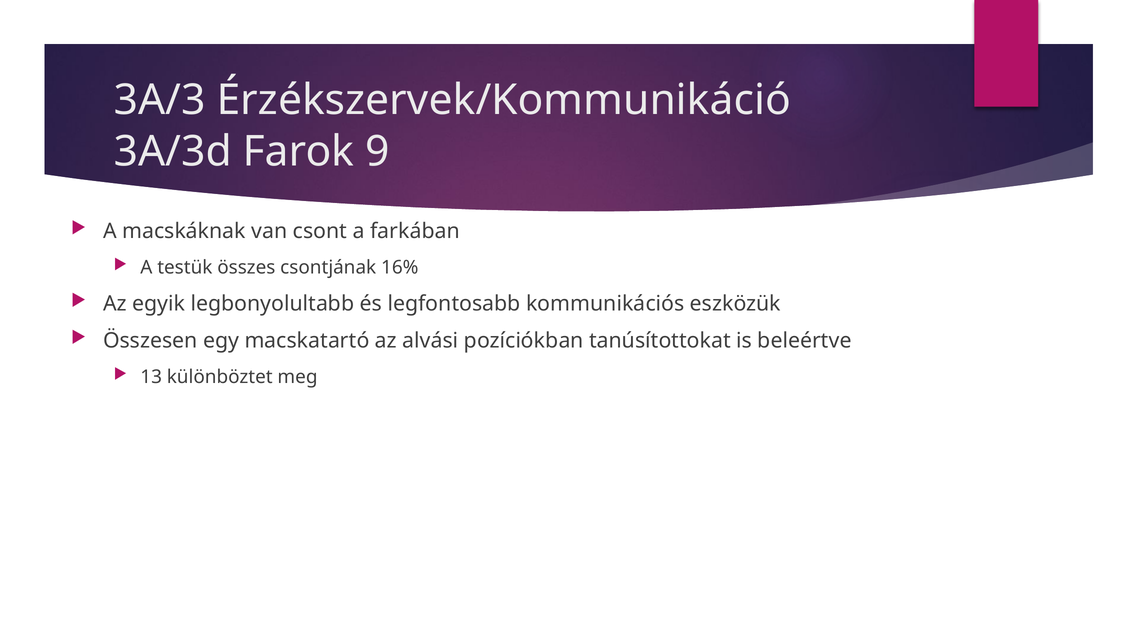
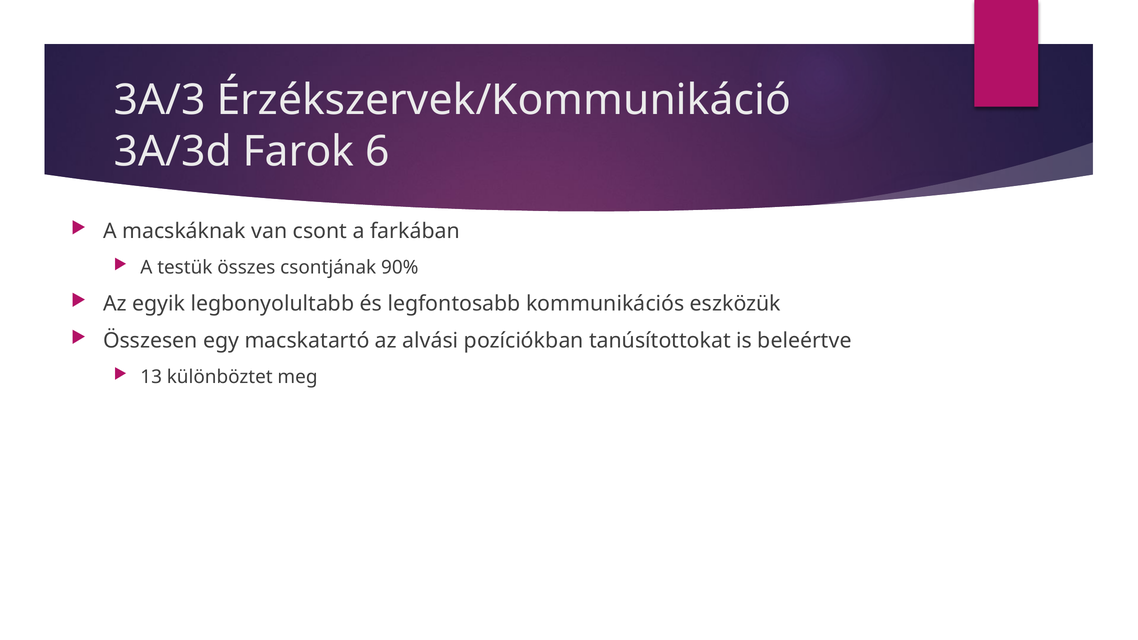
9: 9 -> 6 (378, 152)
16%: 16% -> 90% (400, 267)
